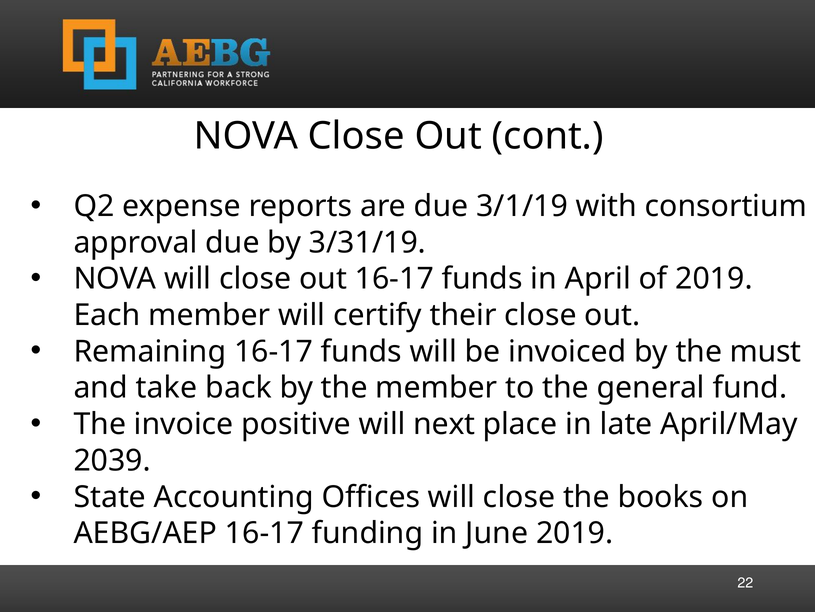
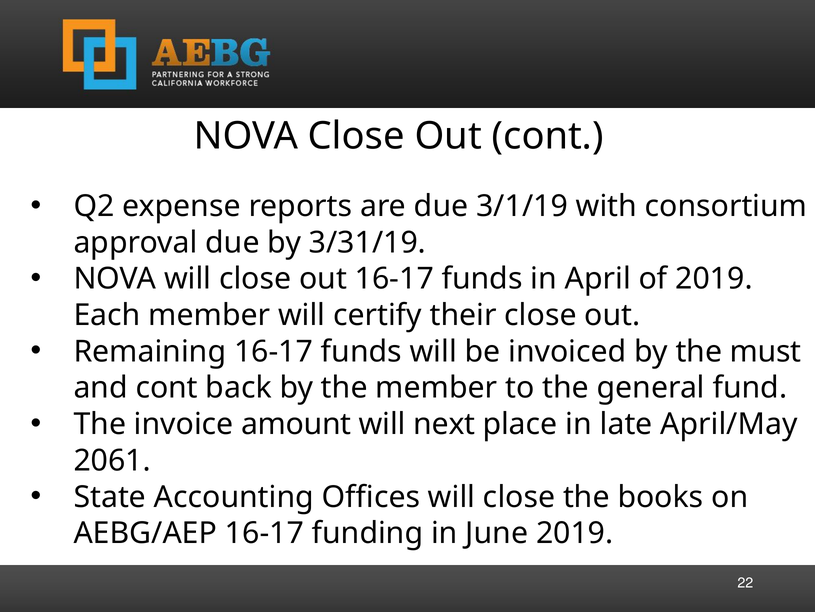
and take: take -> cont (167, 387)
positive: positive -> amount (296, 424)
2039: 2039 -> 2061 (112, 460)
